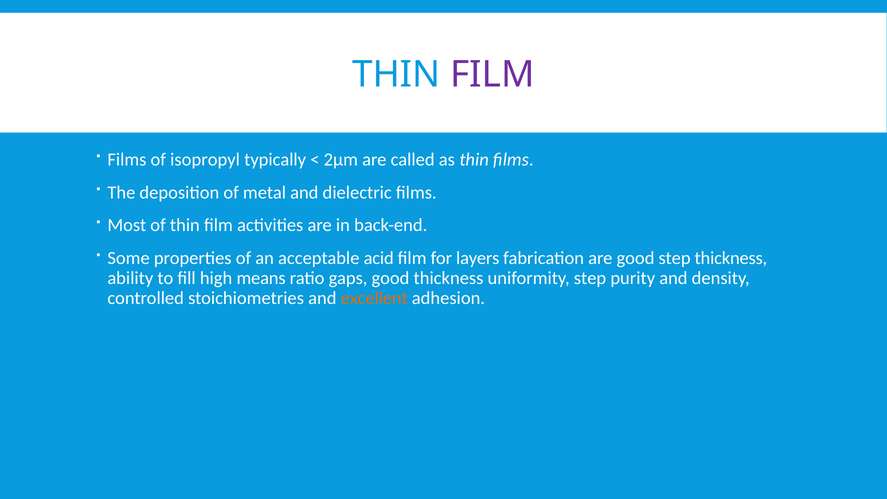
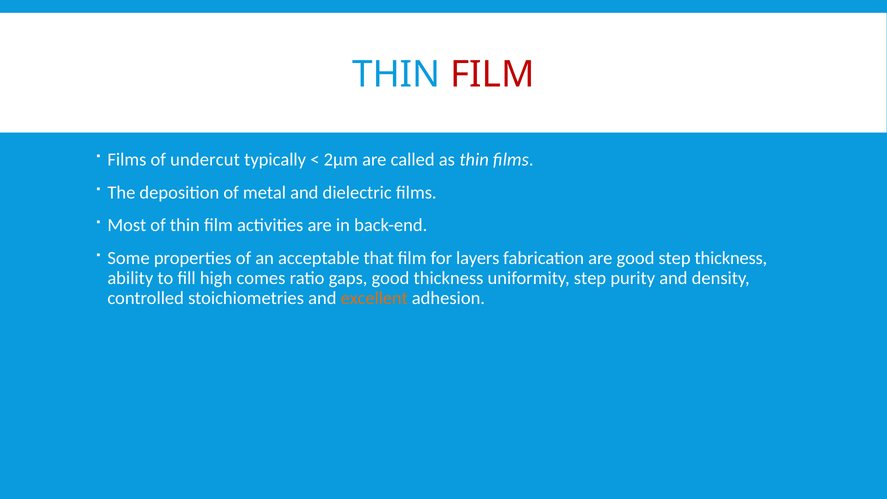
FILM colour: purple -> red (492, 75)
isopropyl: isopropyl -> undercut (205, 160)
acid: acid -> that (379, 258)
means: means -> comes (261, 278)
